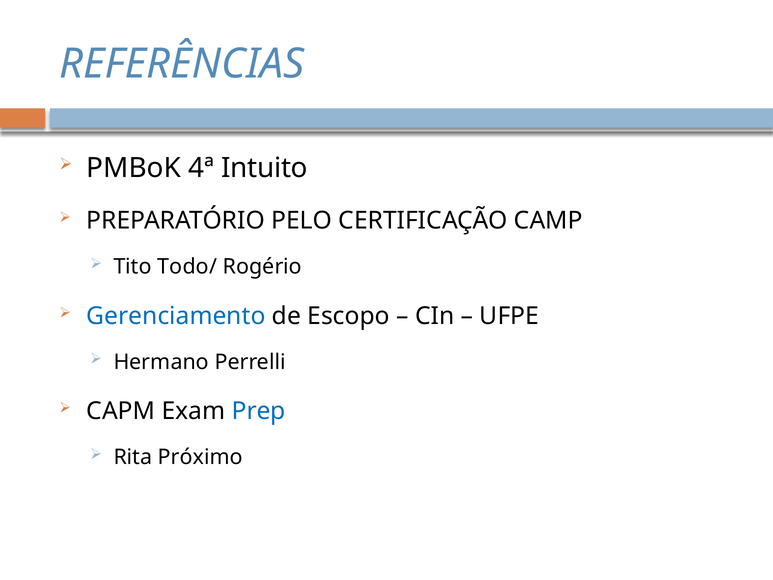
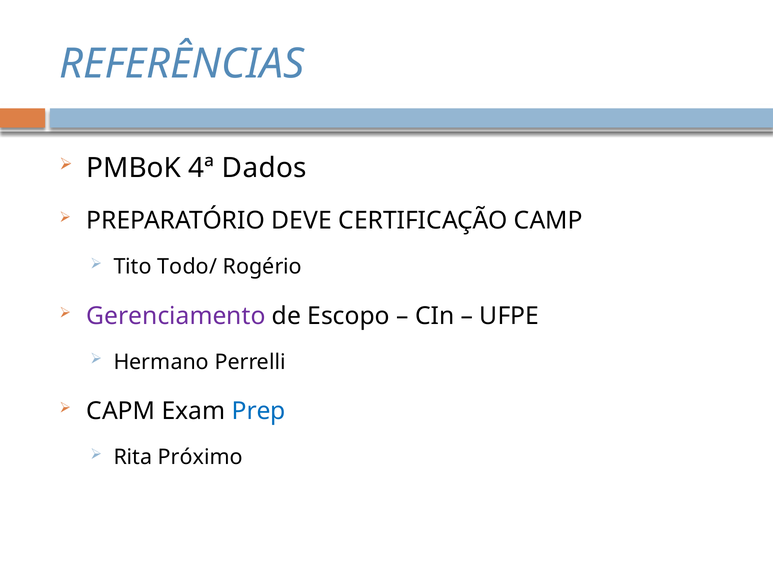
Intuito: Intuito -> Dados (264, 168)
PELO: PELO -> DEVE (302, 221)
Gerenciamento colour: blue -> purple (176, 316)
